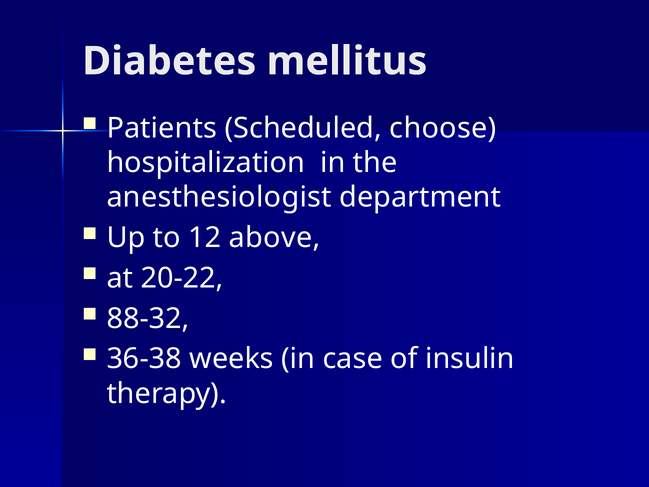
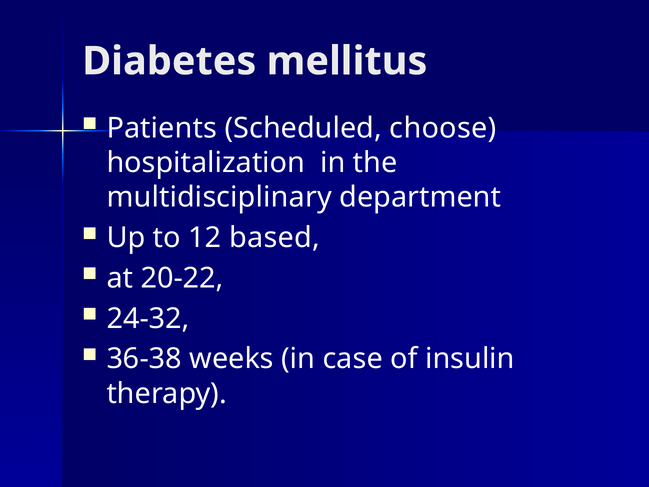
anesthesiologist: anesthesiologist -> multidisciplinary (219, 197)
above: above -> based (275, 238)
88-32: 88-32 -> 24-32 (148, 318)
